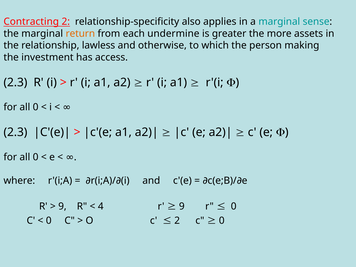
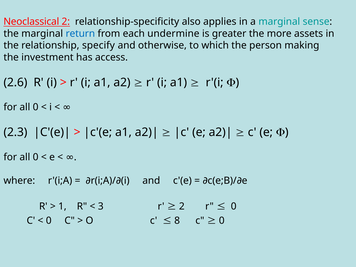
Contracting: Contracting -> Neoclassical (31, 22)
return colour: orange -> blue (80, 34)
lawless: lawless -> specify (98, 45)
2.3: 2.3 -> 2.6 (15, 82)
9: 9 -> 1 (62, 206)
4: 4 -> 3 (101, 206)
9: 9 -> 2 (182, 206)
2: 2 -> 8 (177, 221)
